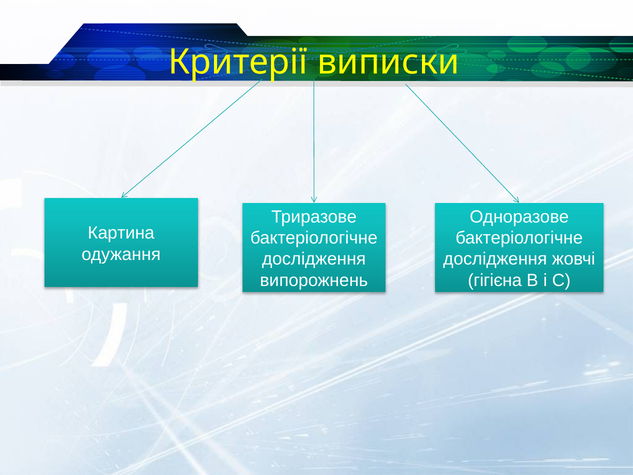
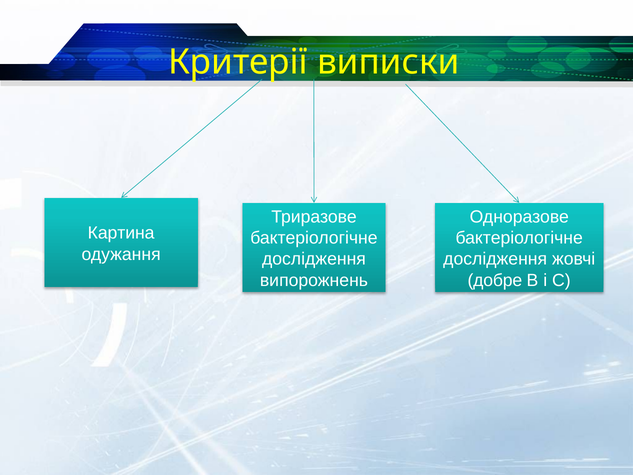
гігієна: гігієна -> добре (495, 280)
